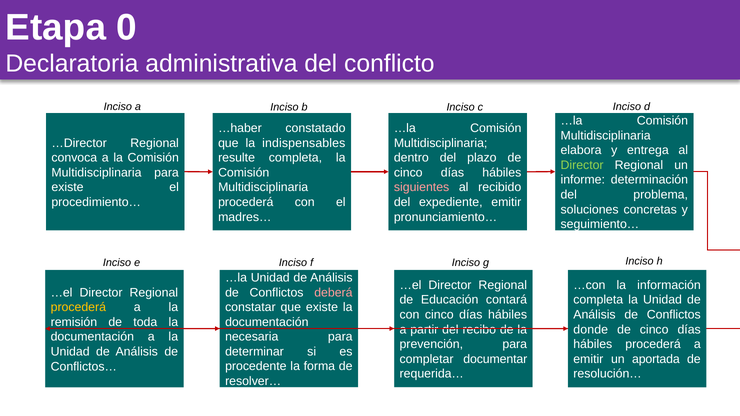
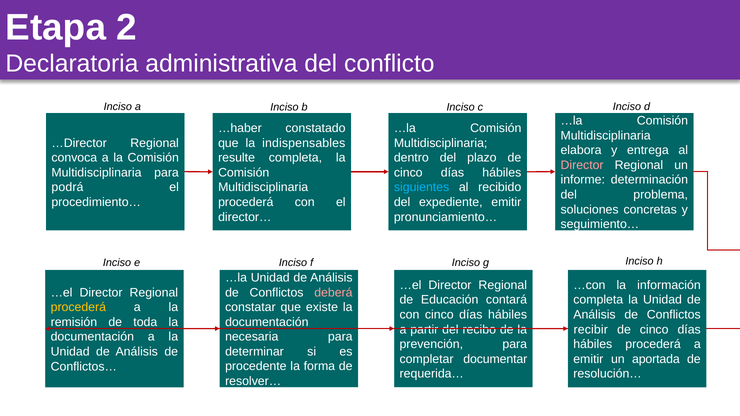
0: 0 -> 2 (127, 28)
Director colour: light green -> pink (582, 165)
existe: existe -> podrá (67, 187)
siguientes colour: pink -> light blue (422, 187)
madres…: madres… -> director… (245, 217)
donde: donde -> recibir (591, 330)
